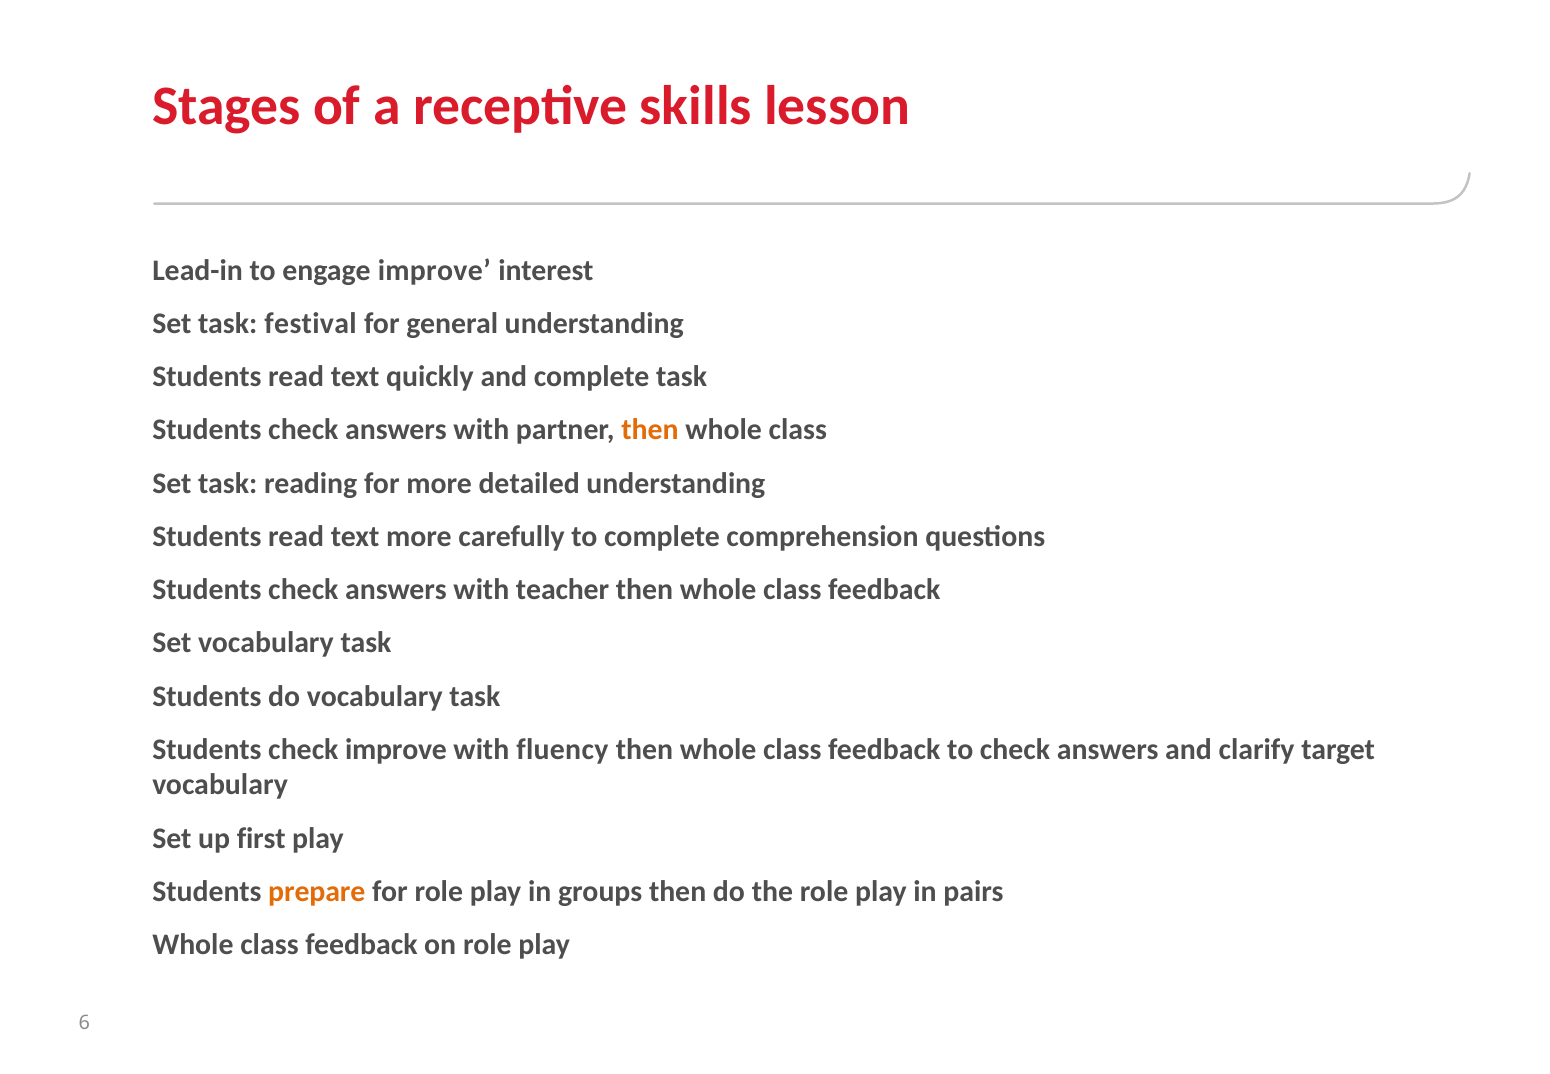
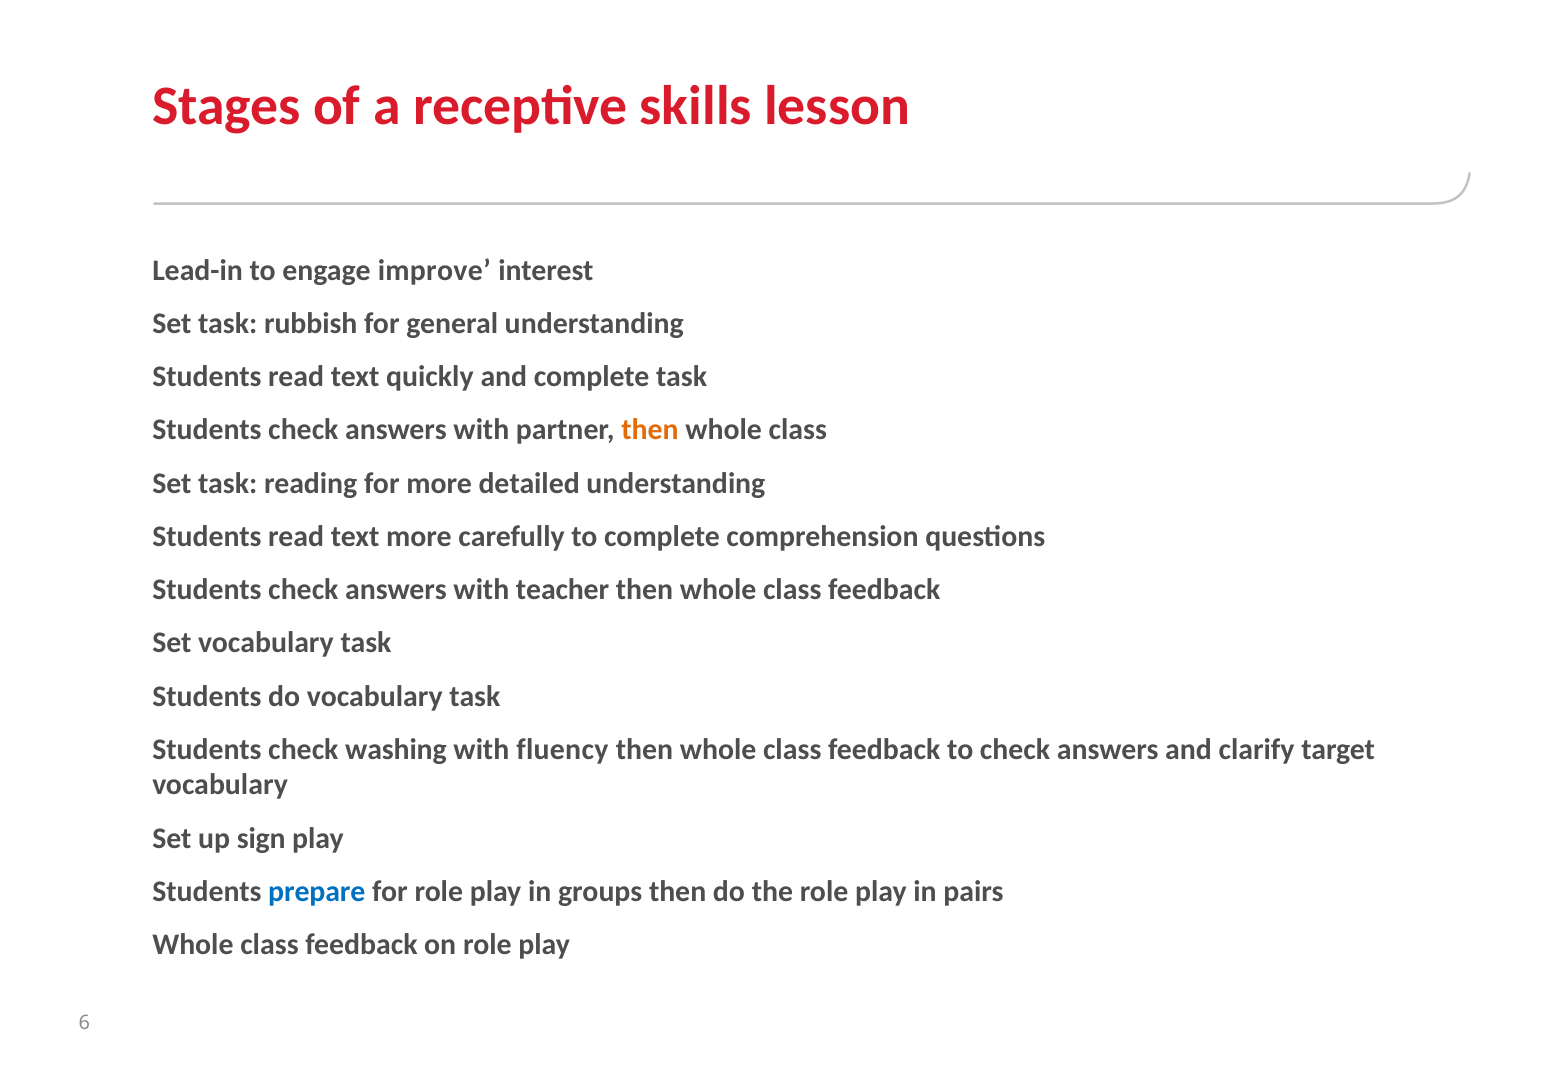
festival: festival -> rubbish (311, 323)
check improve: improve -> washing (396, 749)
first: first -> sign (261, 838)
prepare colour: orange -> blue (317, 891)
